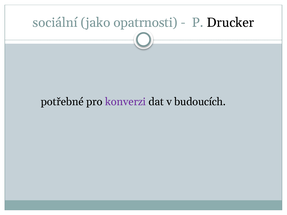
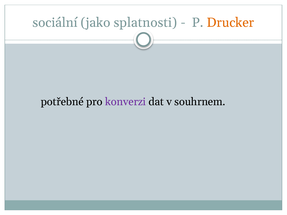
opatrnosti: opatrnosti -> splatnosti (145, 23)
Drucker colour: black -> orange (230, 23)
budoucích: budoucích -> souhrnem (200, 102)
